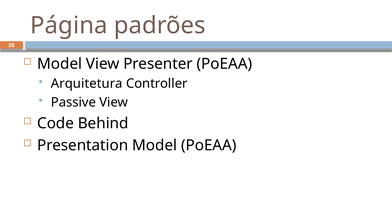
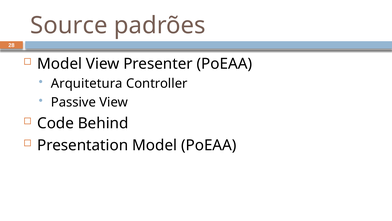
Página: Página -> Source (69, 25)
